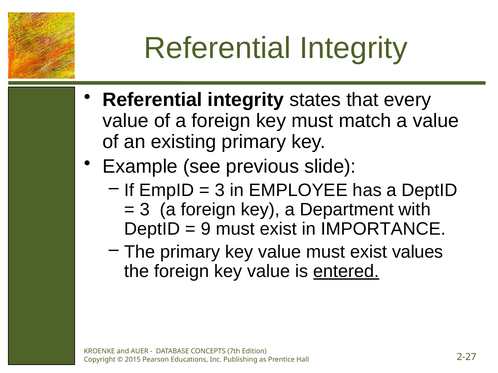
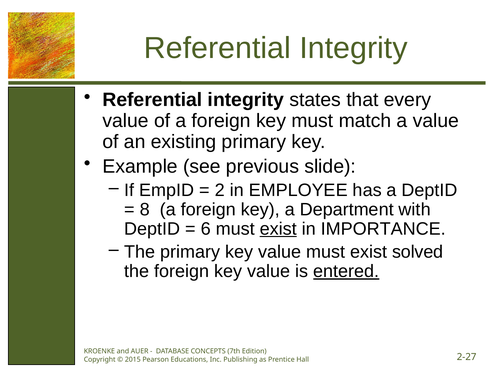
3: 3 -> 2 (220, 190)
3: 3 -> 8 (145, 210)
9: 9 -> 6 (206, 229)
exist underline: none -> present (278, 229)
values: values -> solved (418, 252)
